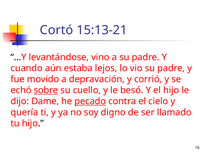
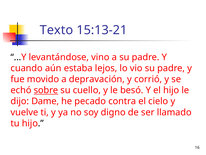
Cortó: Cortó -> Texto (57, 30)
pecado underline: present -> none (90, 101)
quería: quería -> vuelve (24, 112)
